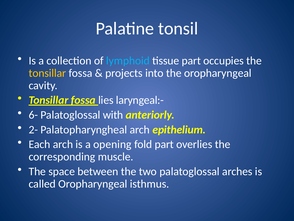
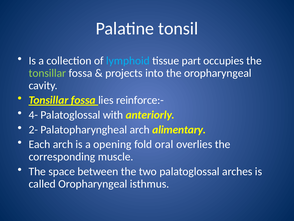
tonsillar colour: yellow -> light green (47, 73)
laryngeal:-: laryngeal:- -> reinforce:- (140, 100)
6-: 6- -> 4- (33, 115)
epithelium: epithelium -> alimentary (179, 129)
fold part: part -> oral (164, 144)
